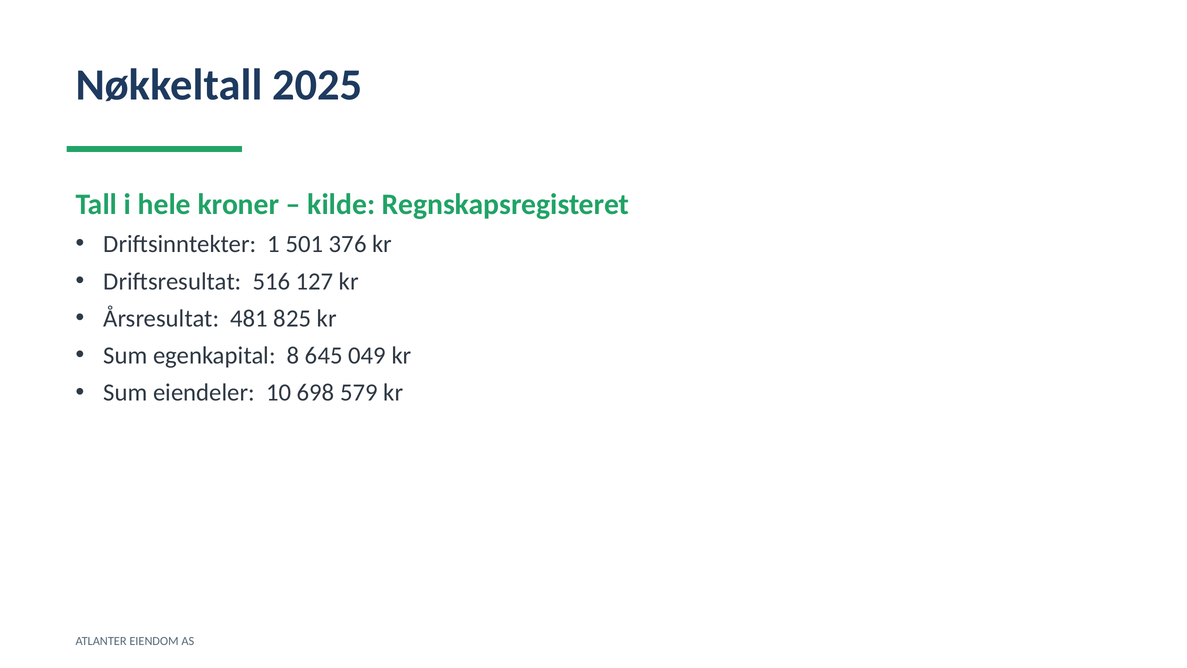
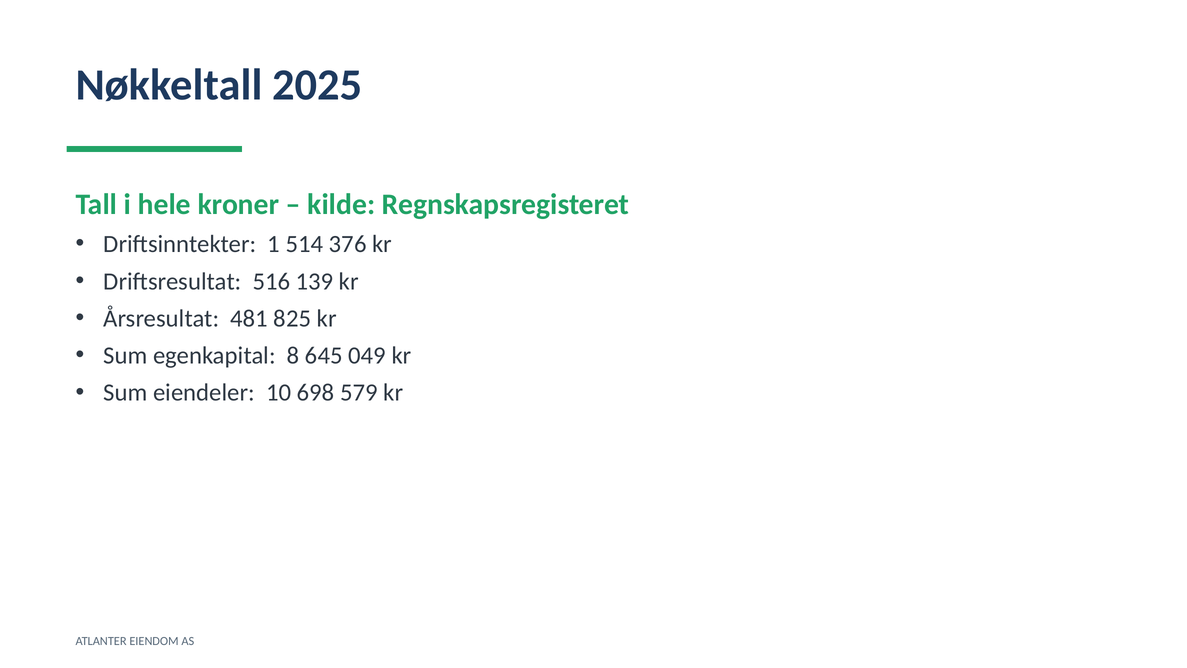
501: 501 -> 514 (304, 244)
127: 127 -> 139 (315, 281)
